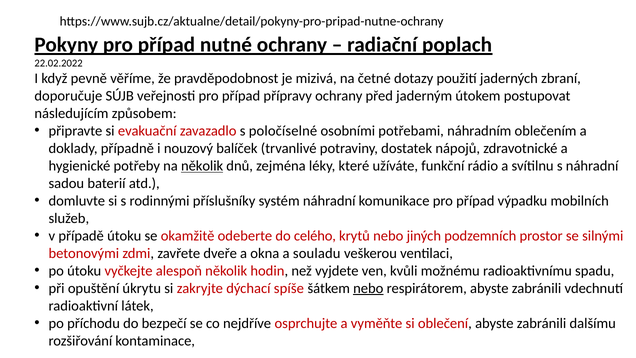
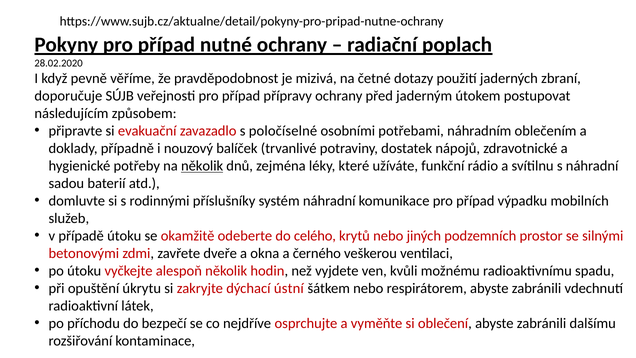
22.02.2022: 22.02.2022 -> 28.02.2020 (59, 63)
souladu: souladu -> černého (317, 253)
spíše: spíše -> ústní (289, 288)
nebo underline: present -> none (368, 288)
